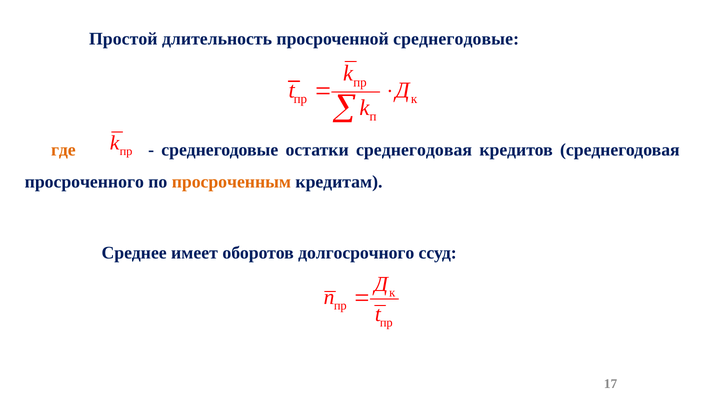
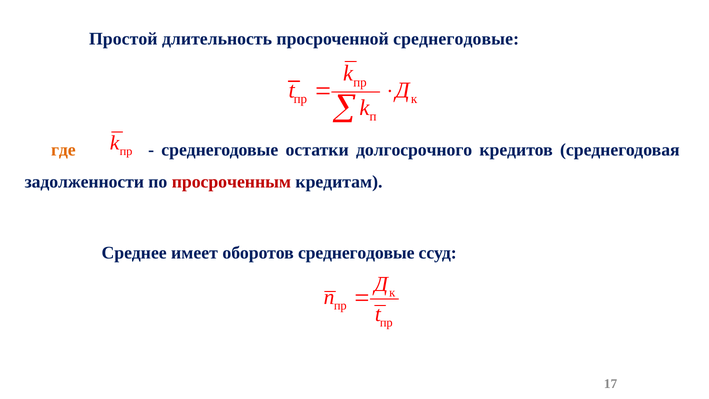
остатки среднегодовая: среднегодовая -> долгосрочного (414, 150)
просроченного: просроченного -> задолженности (84, 182)
просроченным colour: orange -> red (231, 182)
оборотов долгосрочного: долгосрочного -> среднегодовые (356, 253)
